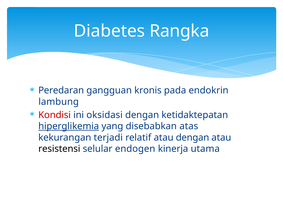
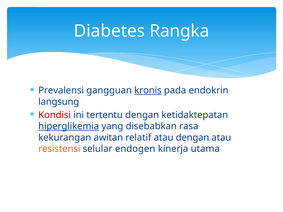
Peredaran: Peredaran -> Prevalensi (61, 91)
kronis underline: none -> present (148, 91)
lambung: lambung -> langsung (59, 102)
oksidasi: oksidasi -> tertentu (105, 115)
atas: atas -> rasa (189, 126)
terjadi: terjadi -> awitan (108, 138)
resistensi colour: black -> orange (59, 149)
